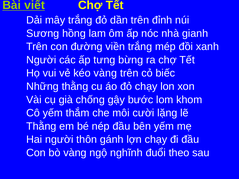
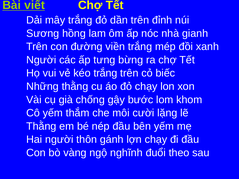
kéo vàng: vàng -> trắng (105, 73)
